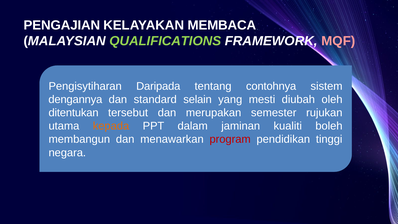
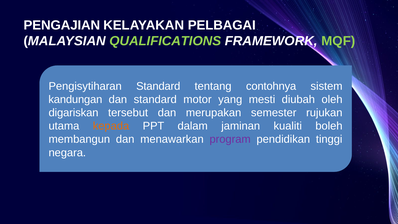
MEMBACA: MEMBACA -> PELBAGAI (222, 25)
MQF colour: pink -> light green (338, 41)
Pengisytiharan Daripada: Daripada -> Standard (158, 86)
dengannya: dengannya -> kandungan (75, 99)
selain: selain -> motor (197, 99)
ditentukan: ditentukan -> digariskan (74, 113)
program colour: red -> purple (230, 139)
